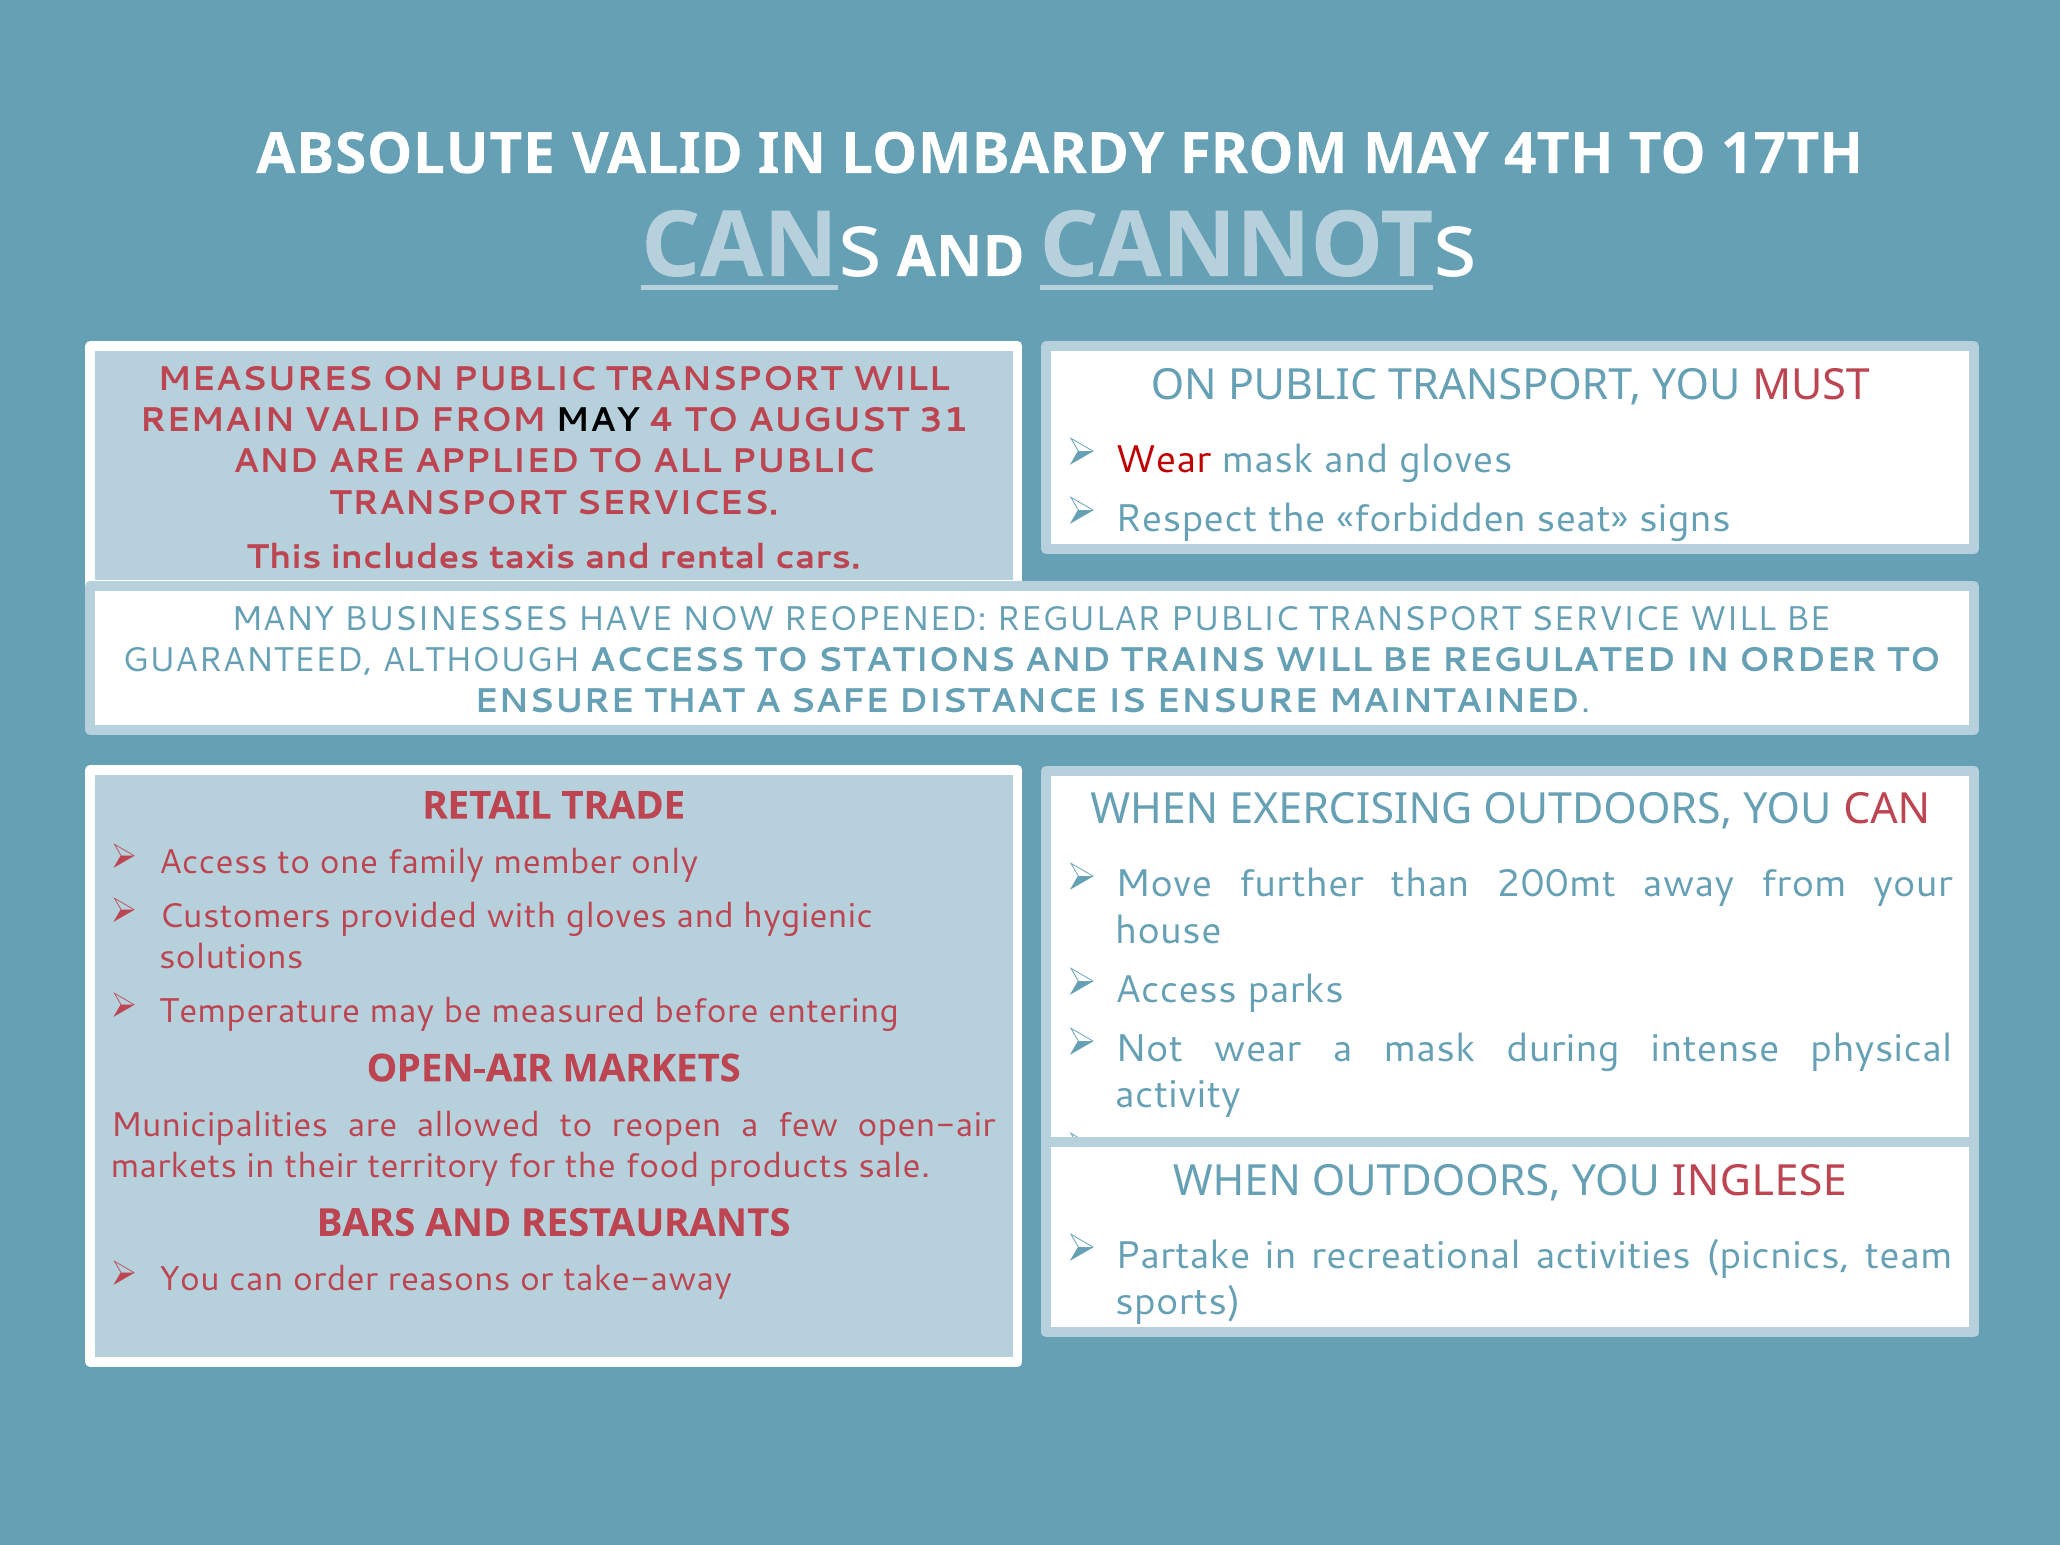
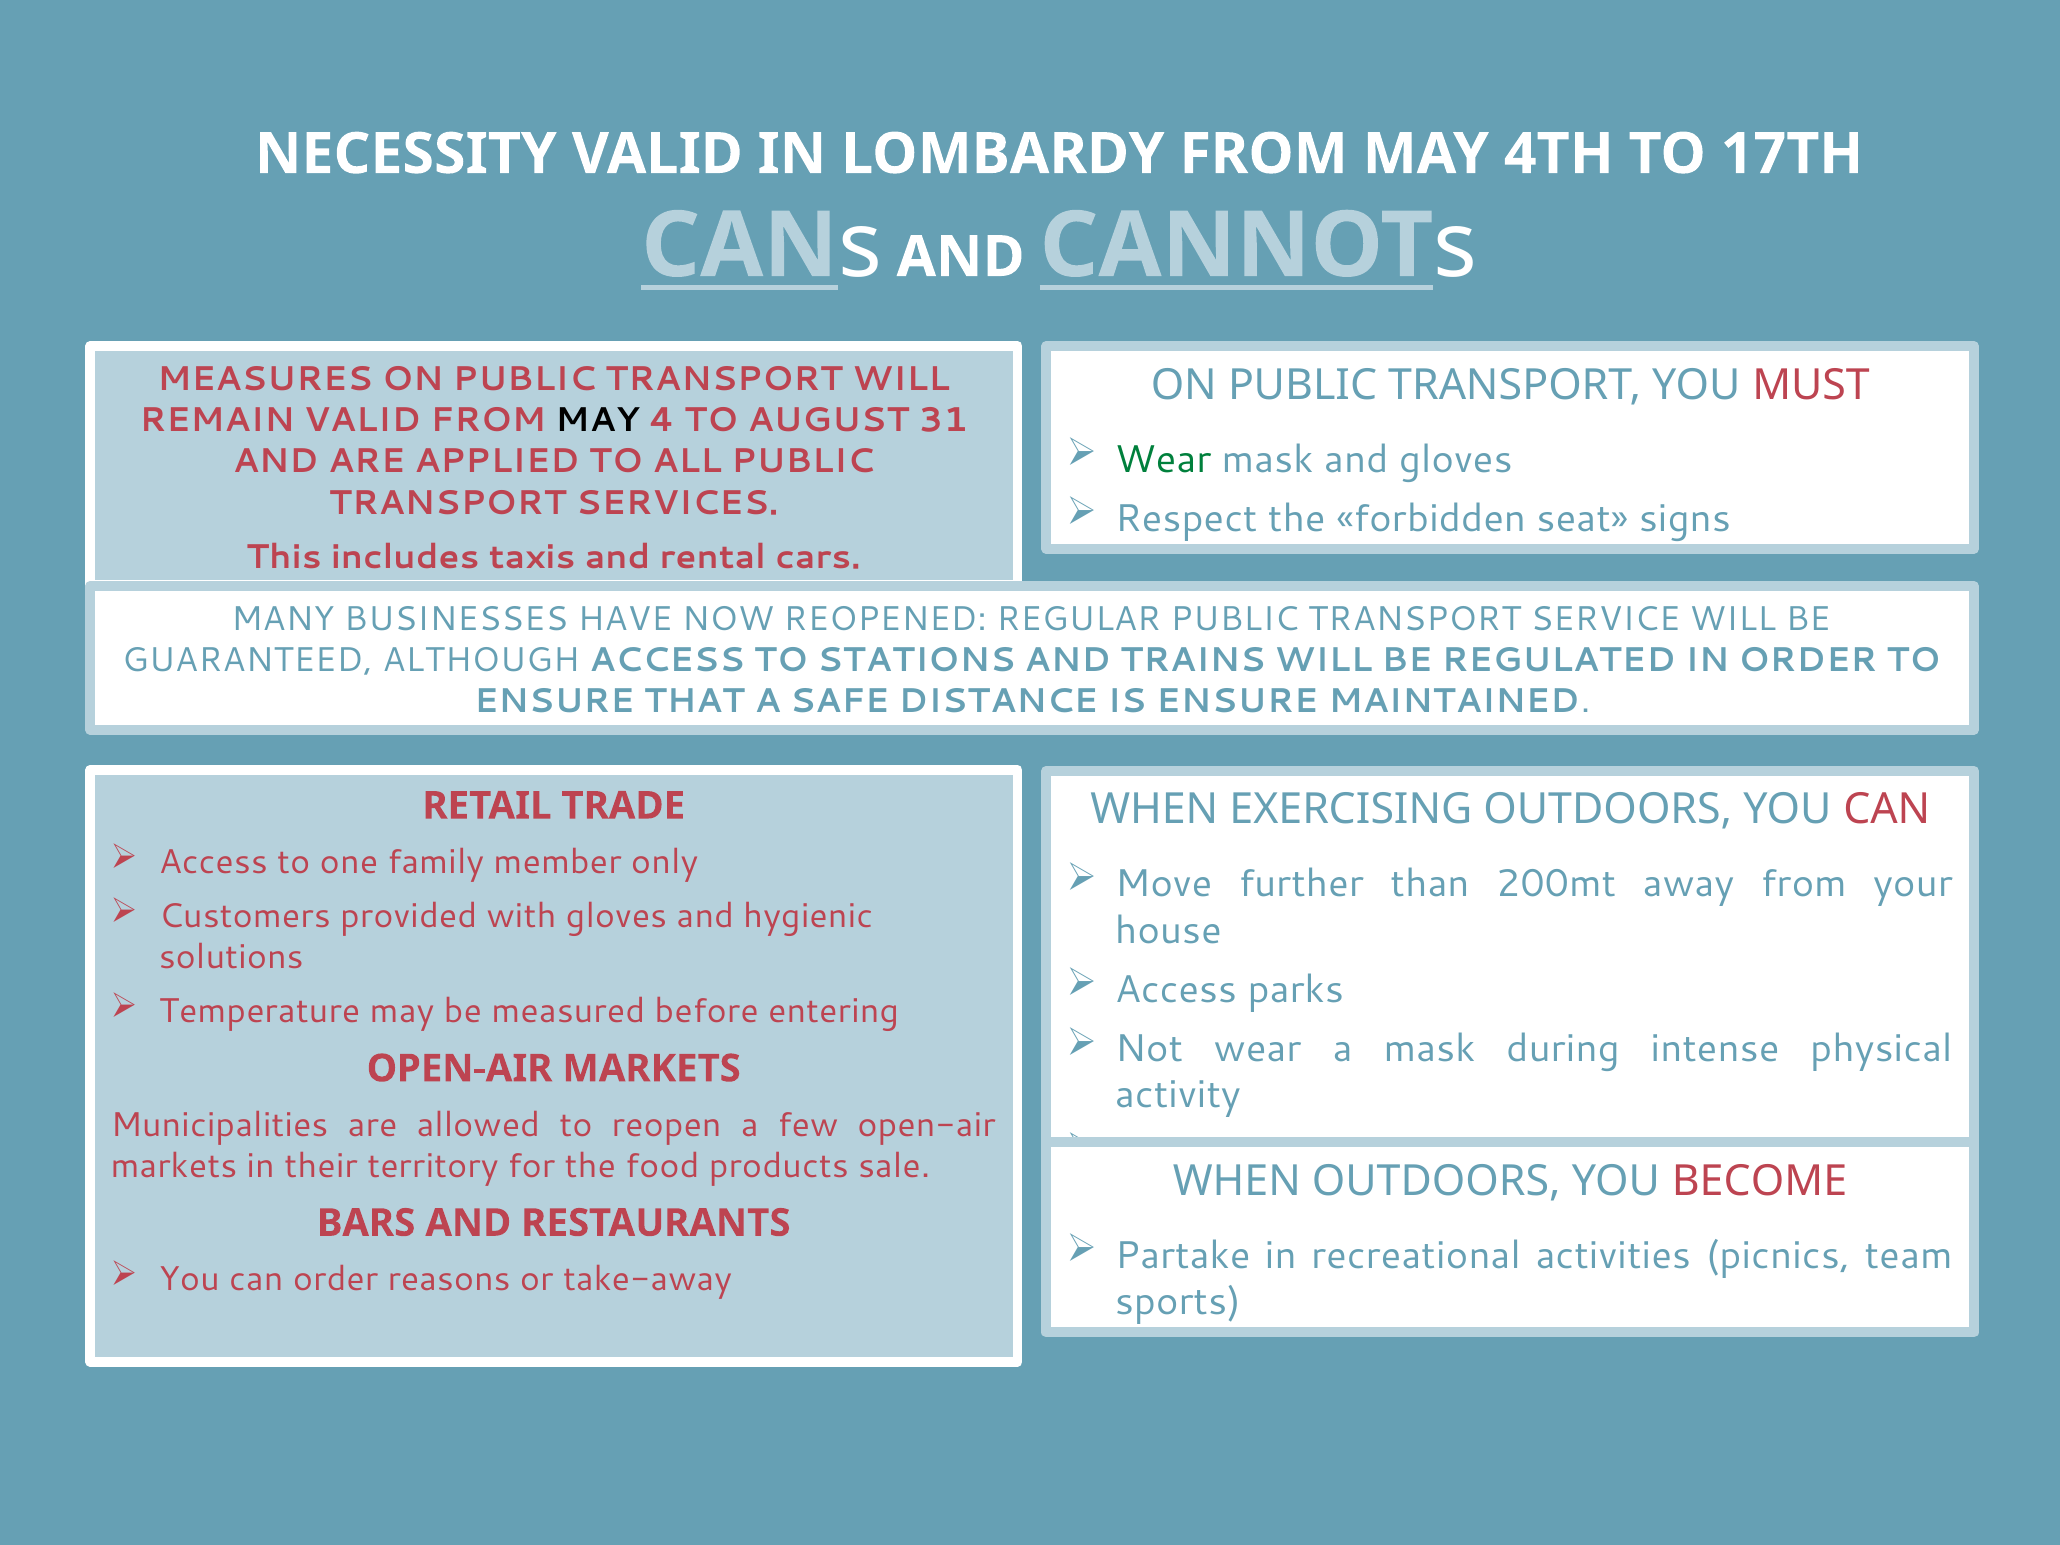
ABSOLUTE: ABSOLUTE -> NECESSITY (406, 154)
Wear colour: red -> green (1163, 459)
INGLESE: INGLESE -> BECOME (1760, 1181)
